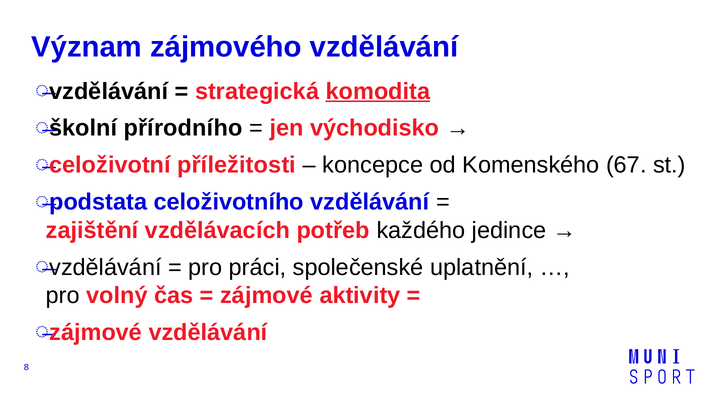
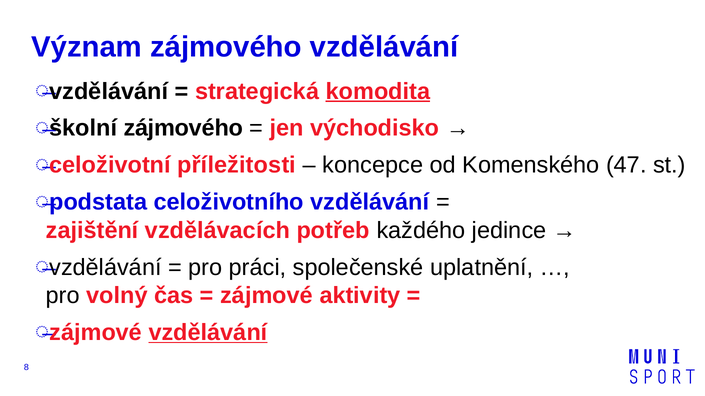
školní přírodního: přírodního -> zájmového (183, 128)
67: 67 -> 47 (626, 165)
vzdělávání underline: none -> present (208, 333)
